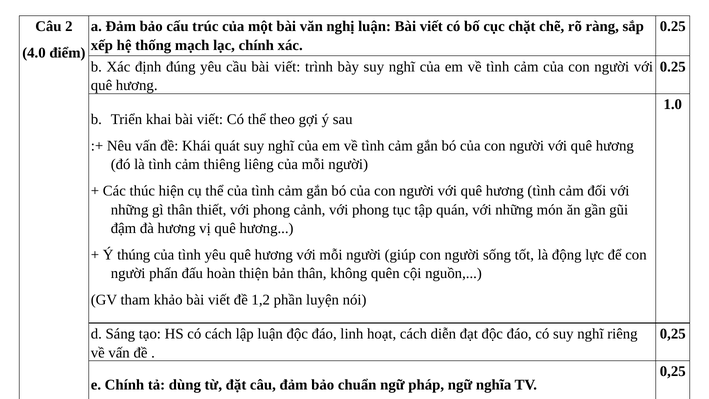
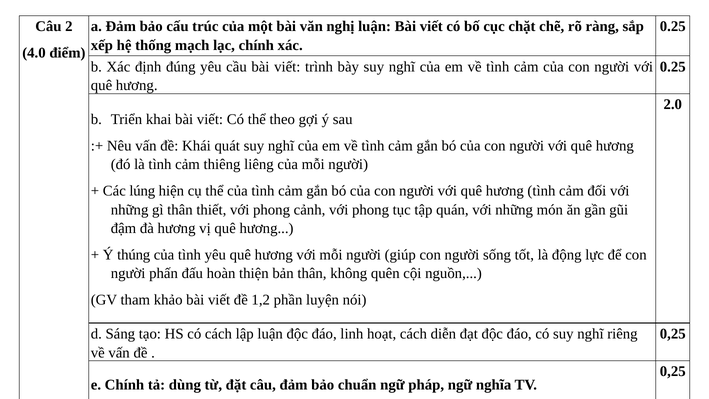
1.0: 1.0 -> 2.0 (673, 104)
thúc: thúc -> lúng (142, 191)
